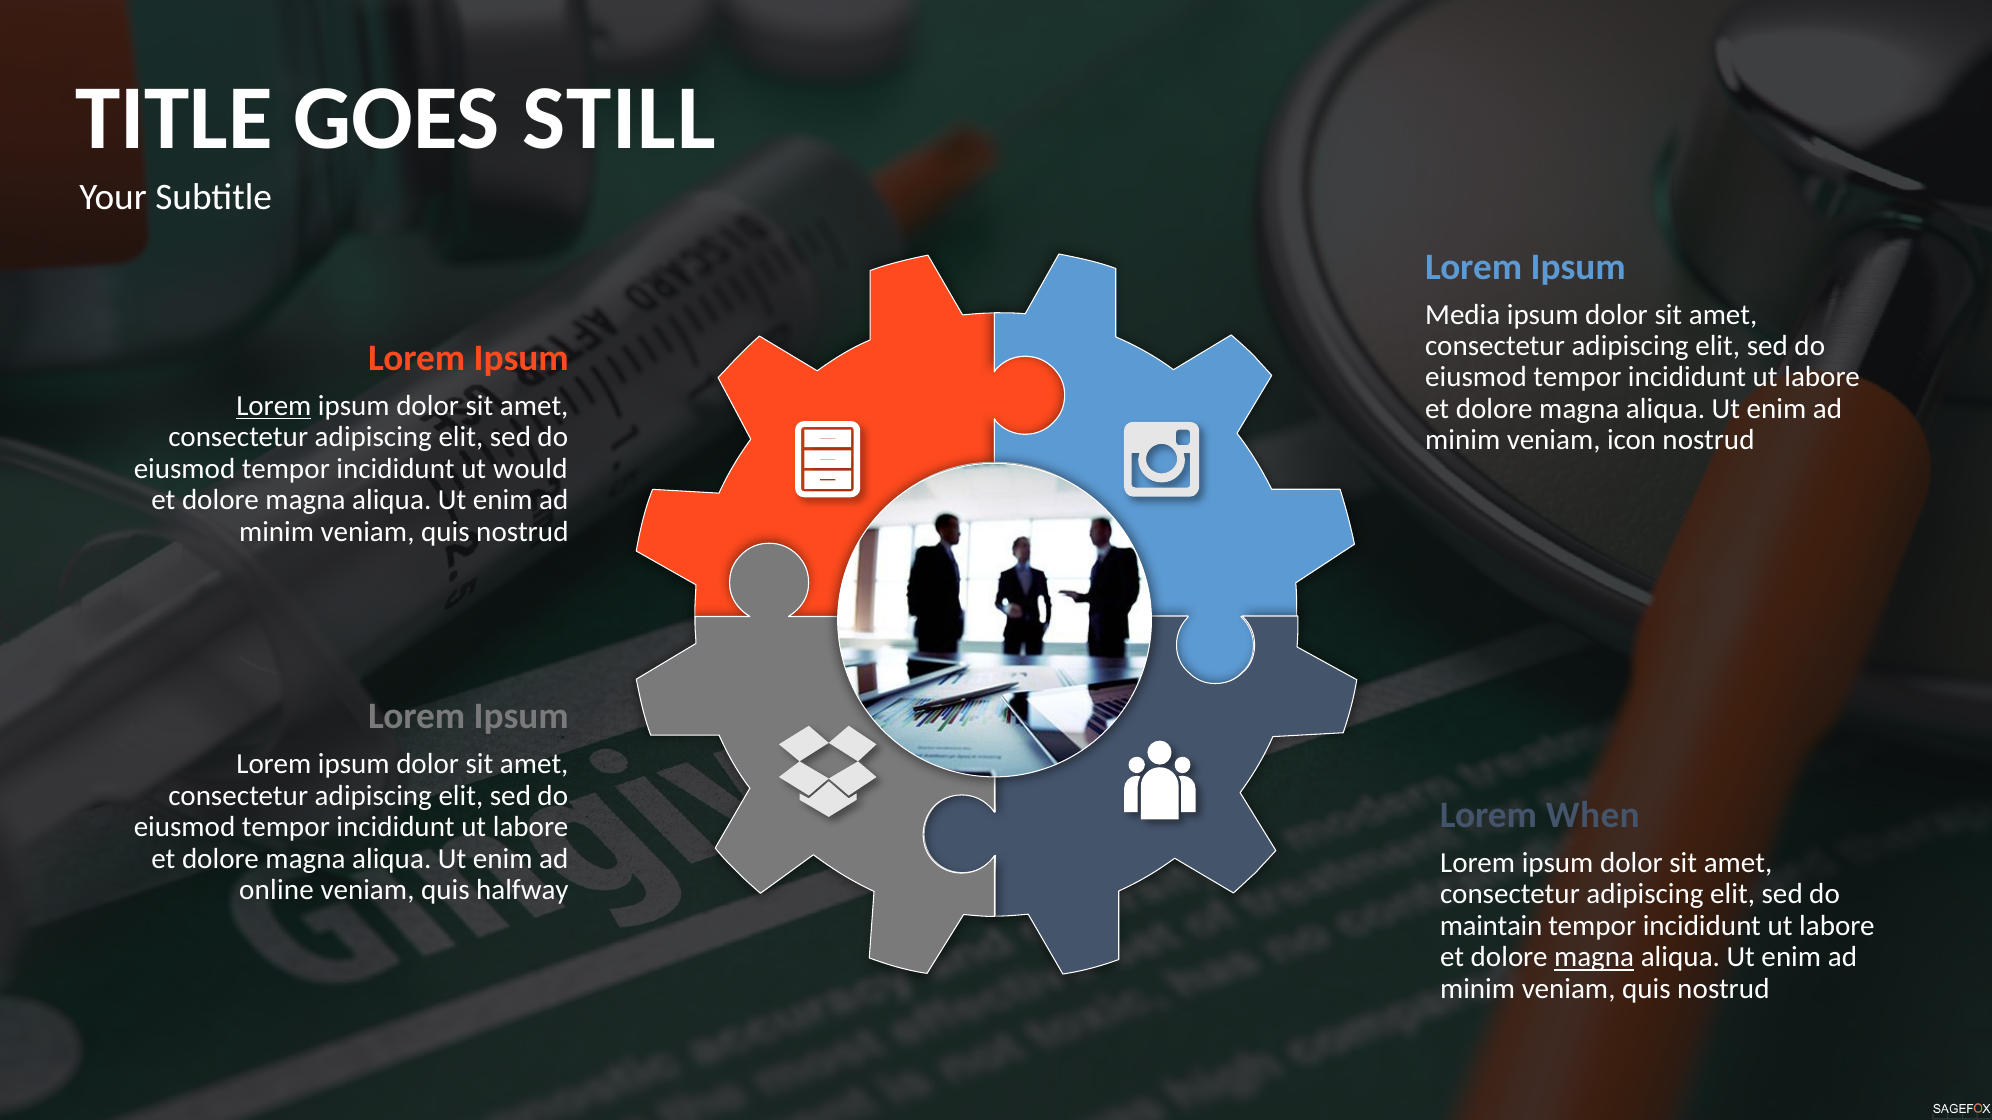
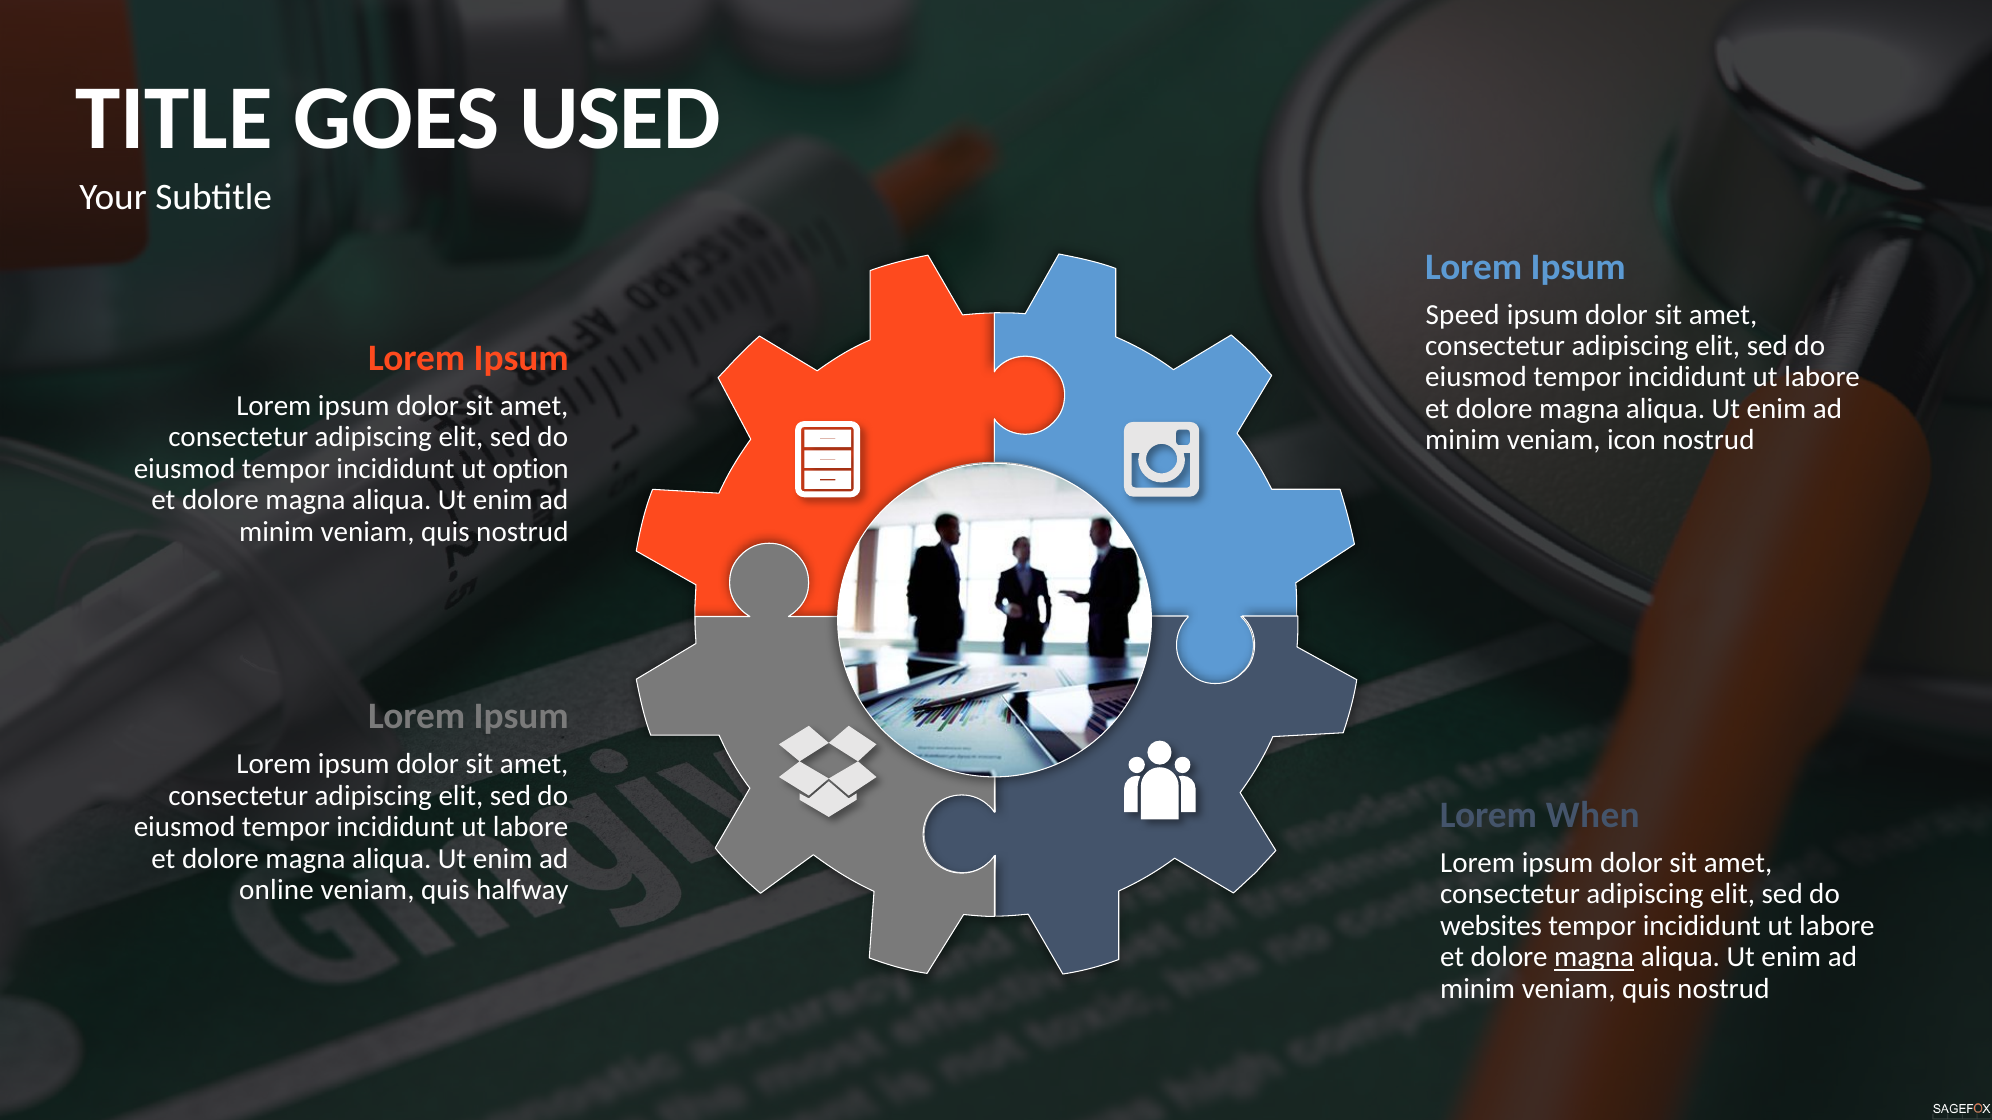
STILL: STILL -> USED (620, 118)
Media: Media -> Speed (1463, 315)
Lorem underline: present -> none (274, 406)
would: would -> option (531, 469)
maintain: maintain -> websites (1491, 926)
